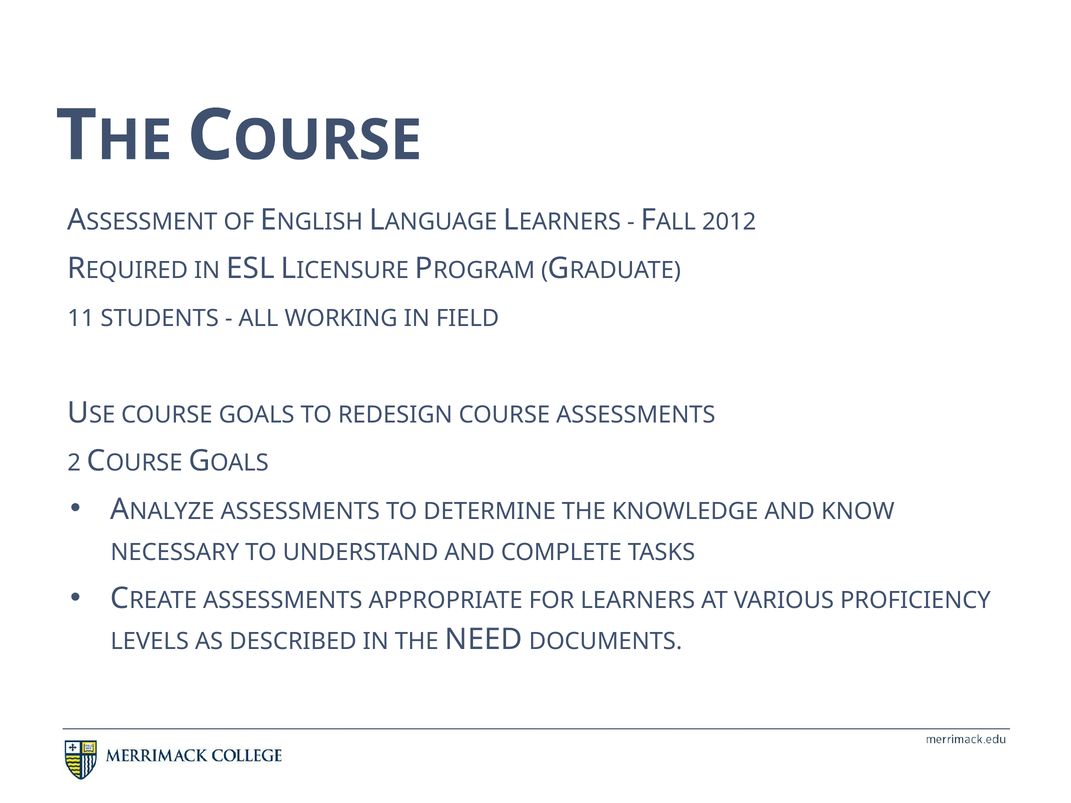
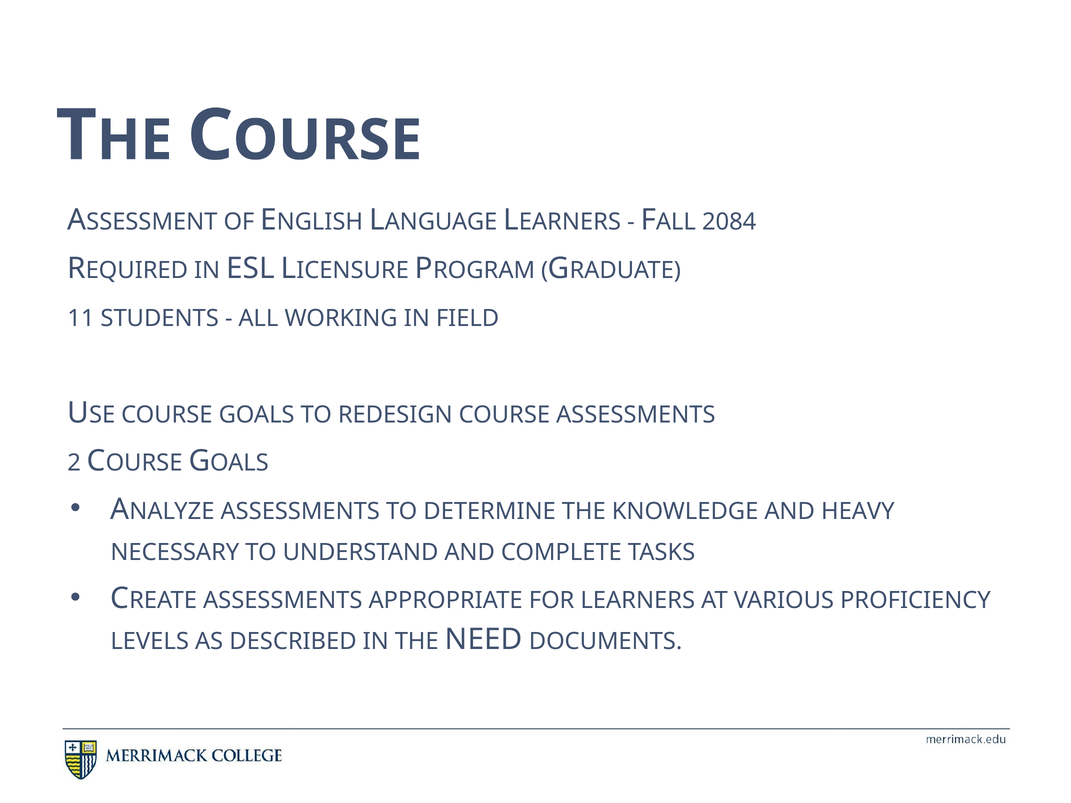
2012: 2012 -> 2084 (729, 222)
KNOW: KNOW -> HEAVY (858, 511)
